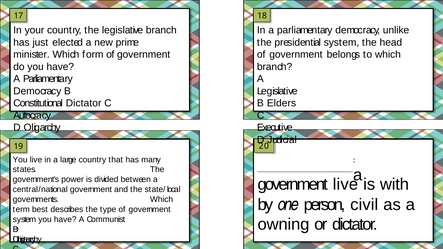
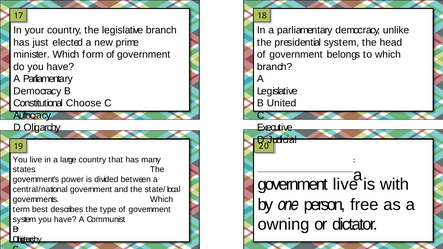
Constitutional Dictator: Dictator -> Choose (84, 103)
Elders: Elders -> United (282, 103)
civil: civil -> free (364, 205)
